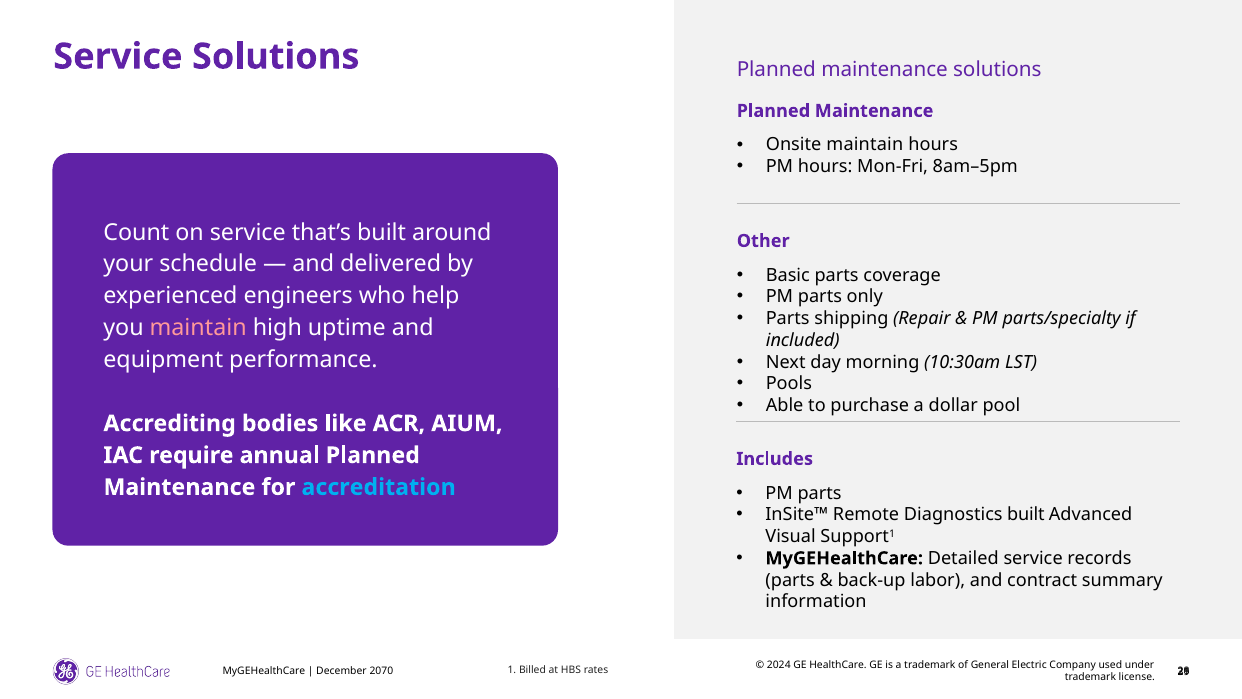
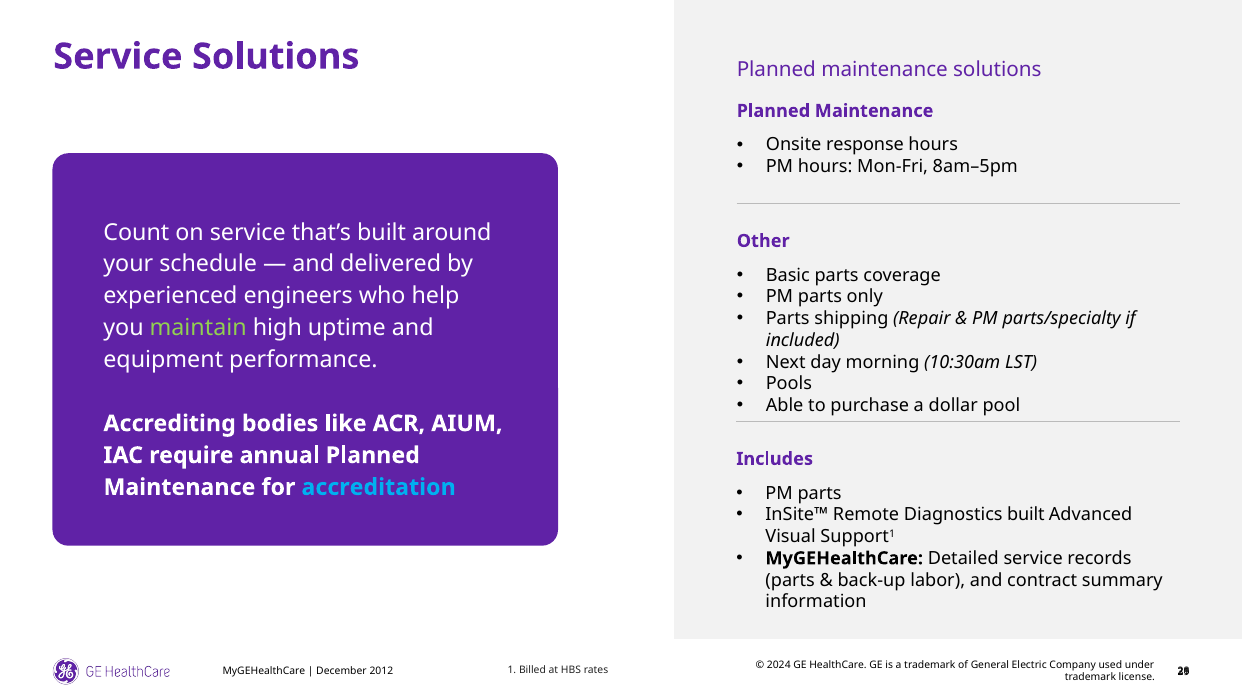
Onsite maintain: maintain -> response (865, 145)
maintain colour: pink -> light green (198, 328)
2070: 2070 -> 2012 (381, 670)
